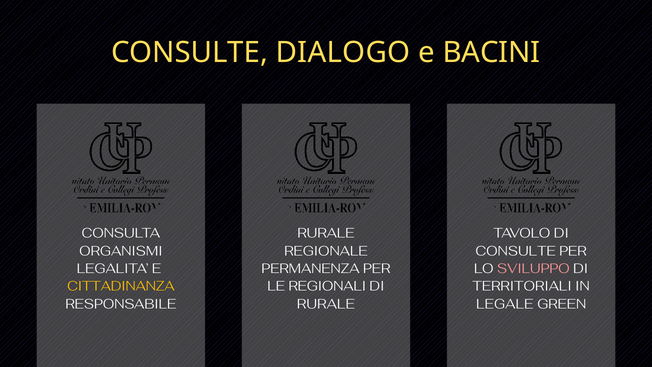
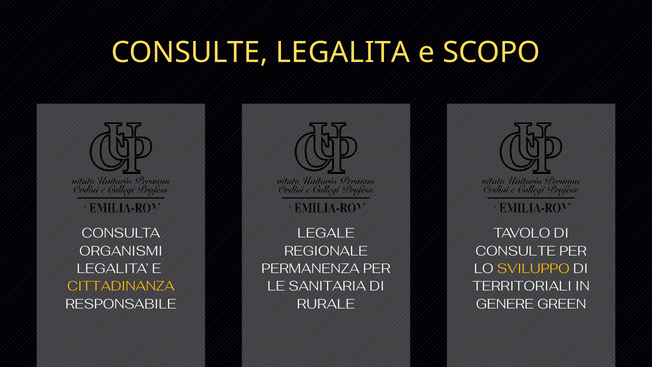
CONSULTE DIALOGO: DIALOGO -> LEGALITA (343, 53)
BACINI: BACINI -> SCOPO (491, 53)
RURALE: RURALE -> LEGALE (326, 233)
SVILUPPO colour: pink -> yellow (533, 269)
REGIONALI: REGIONALI -> SANITARIA (327, 286)
LEGALE: LEGALE -> GENERE (505, 304)
